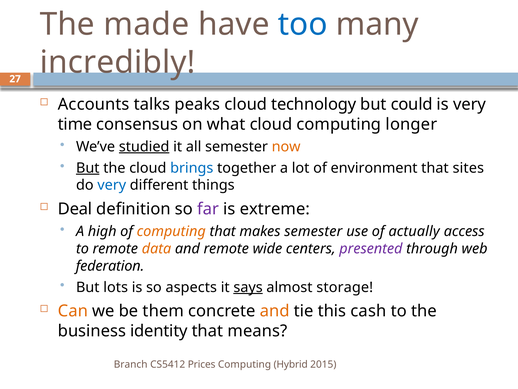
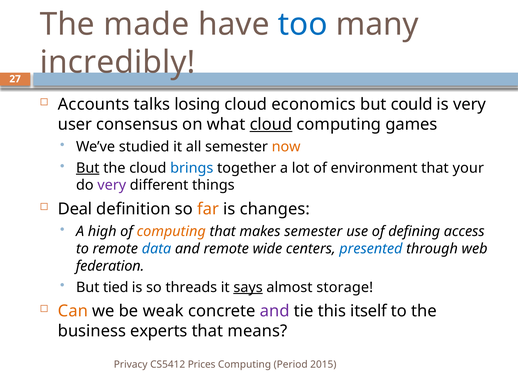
peaks: peaks -> losing (197, 104)
technology: technology -> economics (314, 104)
time: time -> user (75, 124)
cloud underline: none -> present (271, 124)
longer: longer -> games (411, 124)
studied underline: present -> none (144, 146)
sites: sites -> your (468, 168)
very colour: blue -> purple (112, 185)
far colour: purple -> orange (208, 209)
extreme: extreme -> changes (275, 209)
actually: actually -> defining (414, 231)
data colour: orange -> blue (156, 248)
presented colour: purple -> blue (371, 248)
lots: lots -> tied (116, 287)
aspects: aspects -> threads (191, 287)
them: them -> weak (163, 311)
and colour: orange -> purple (275, 311)
cash: cash -> itself (369, 311)
identity: identity -> experts (159, 330)
Branch: Branch -> Privacy (131, 364)
Hybrid: Hybrid -> Period (291, 364)
